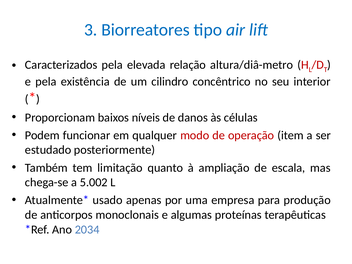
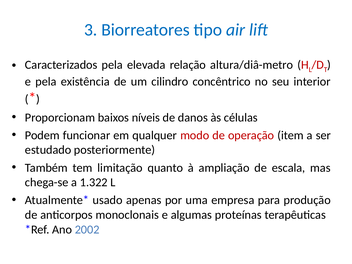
5.002: 5.002 -> 1.322 (94, 182)
2034: 2034 -> 2002 (87, 230)
